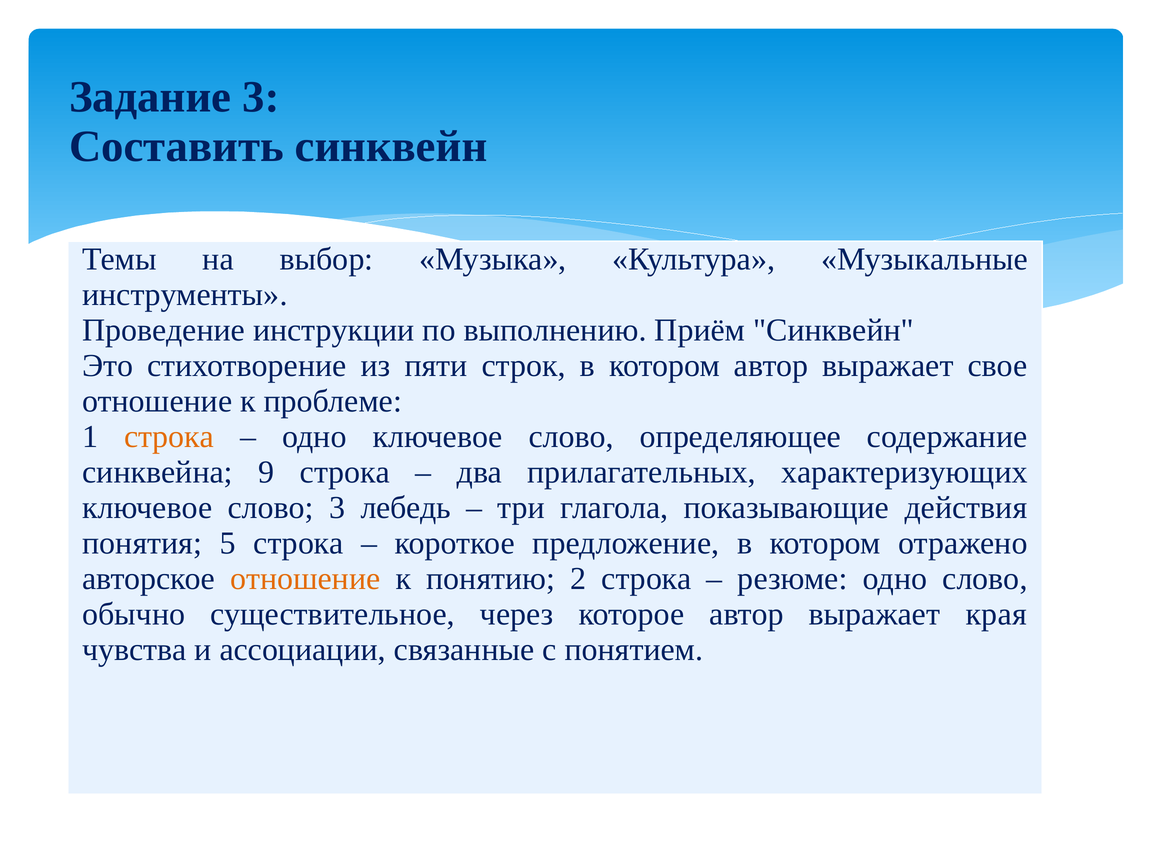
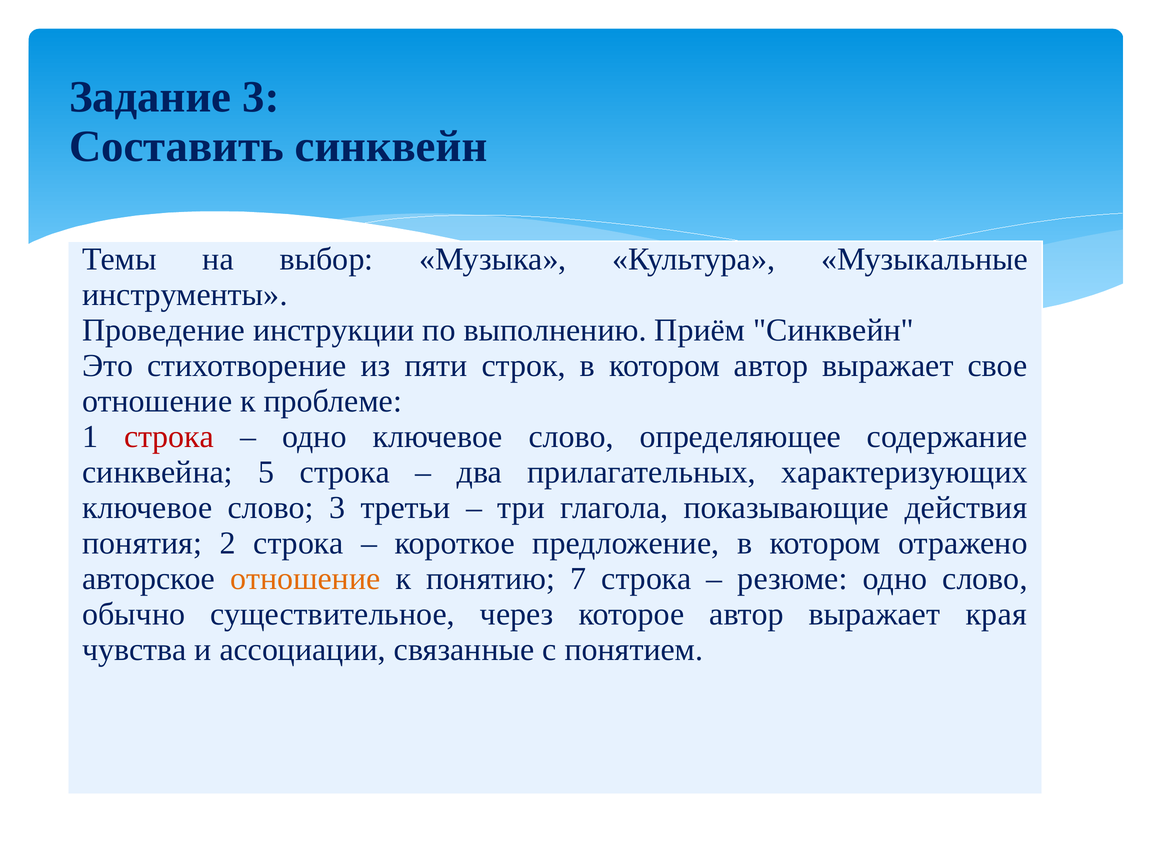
строка colour: orange -> red (169, 437)
9: 9 -> 5 (266, 472)
лебедь: лебедь -> третьи (406, 508)
5: 5 -> 2 (228, 543)
2: 2 -> 7 (578, 579)
